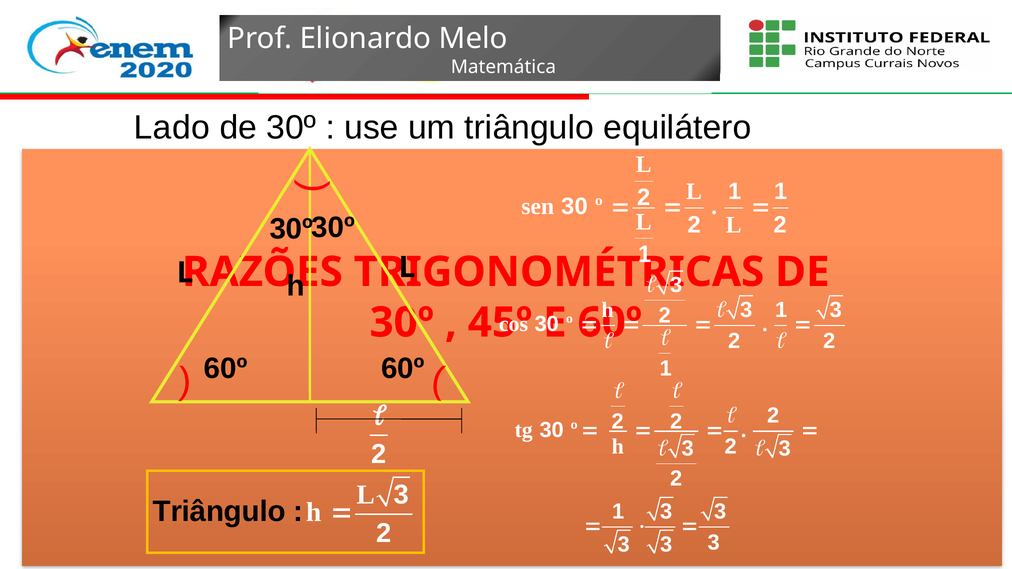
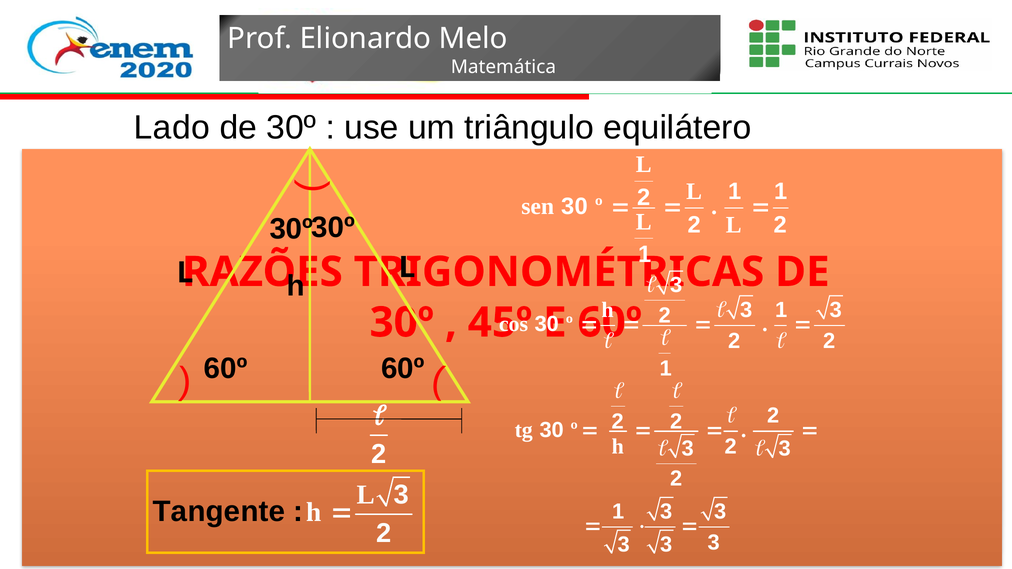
Triângulo: Triângulo -> Tangente (219, 512)
